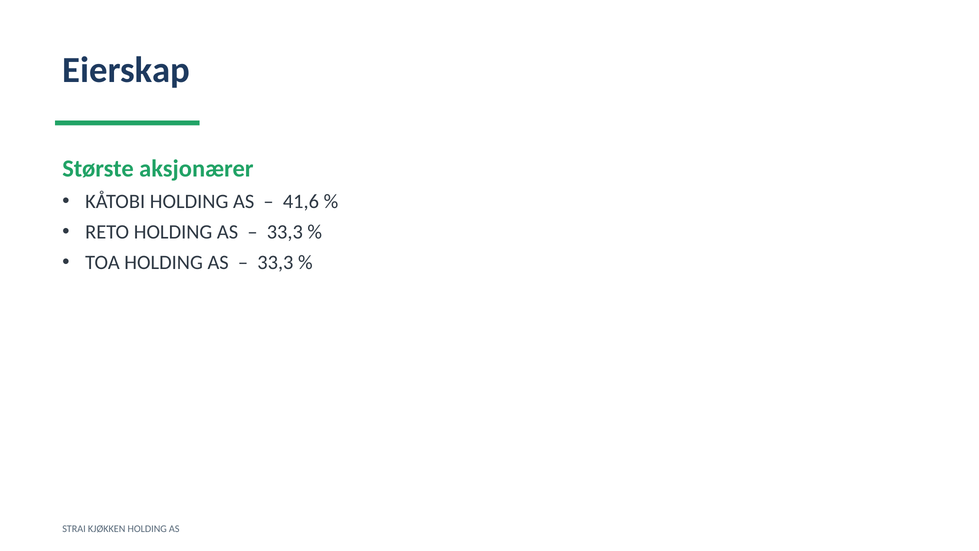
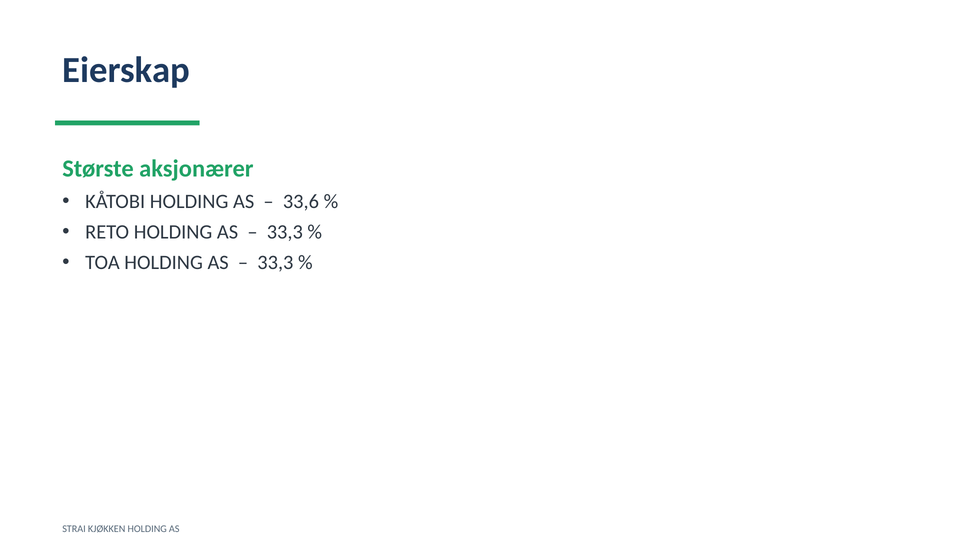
41,6: 41,6 -> 33,6 (301, 201)
